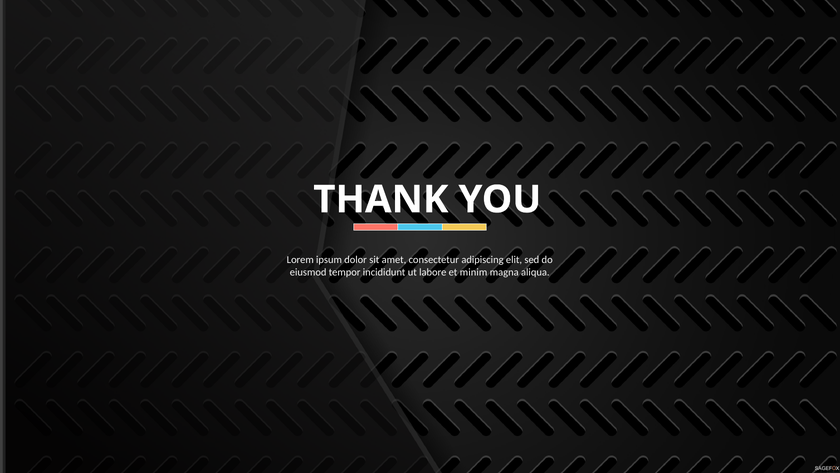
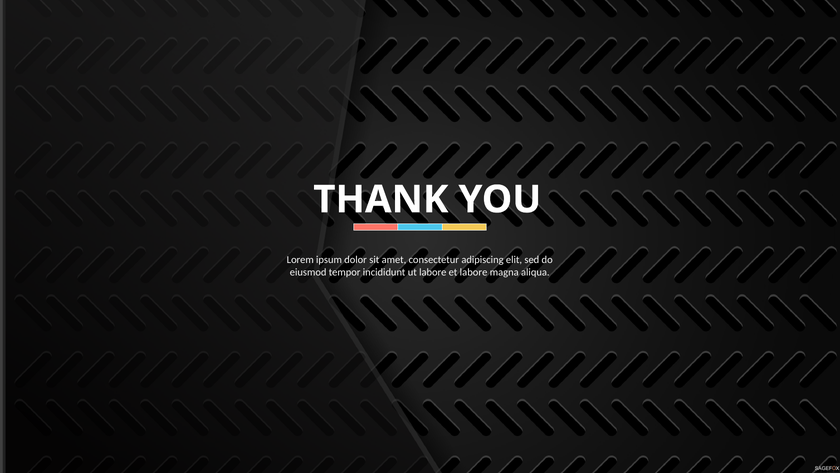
et minim: minim -> labore (474, 272)
